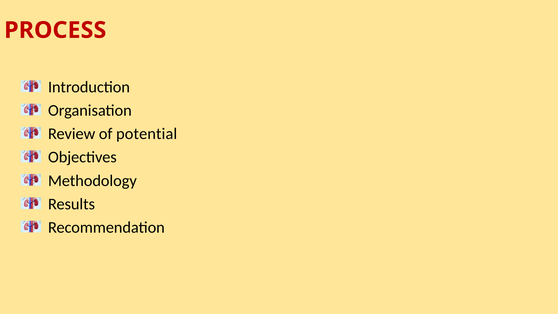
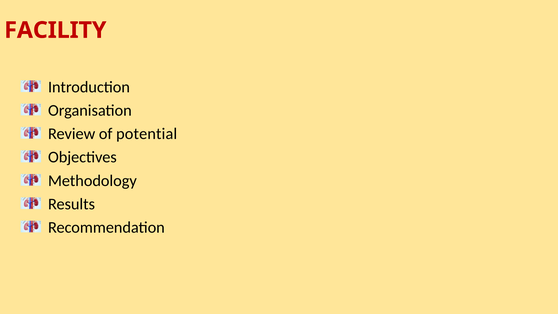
PROCESS: PROCESS -> FACILITY (55, 30)
